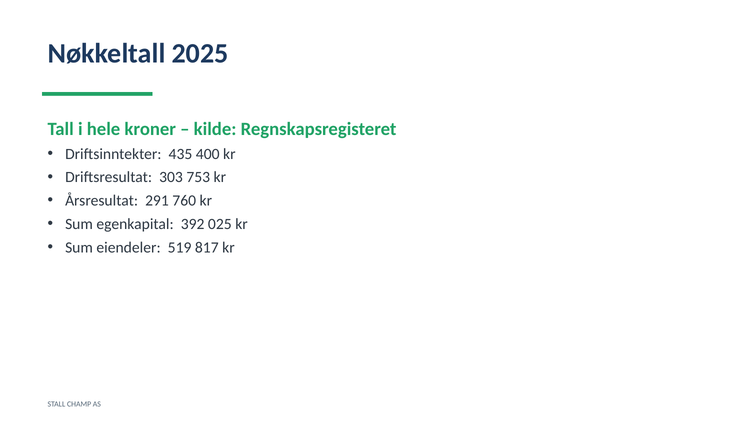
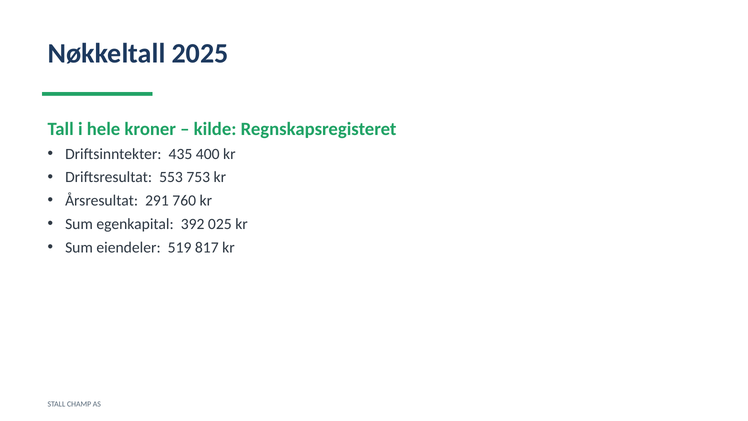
303: 303 -> 553 (171, 177)
